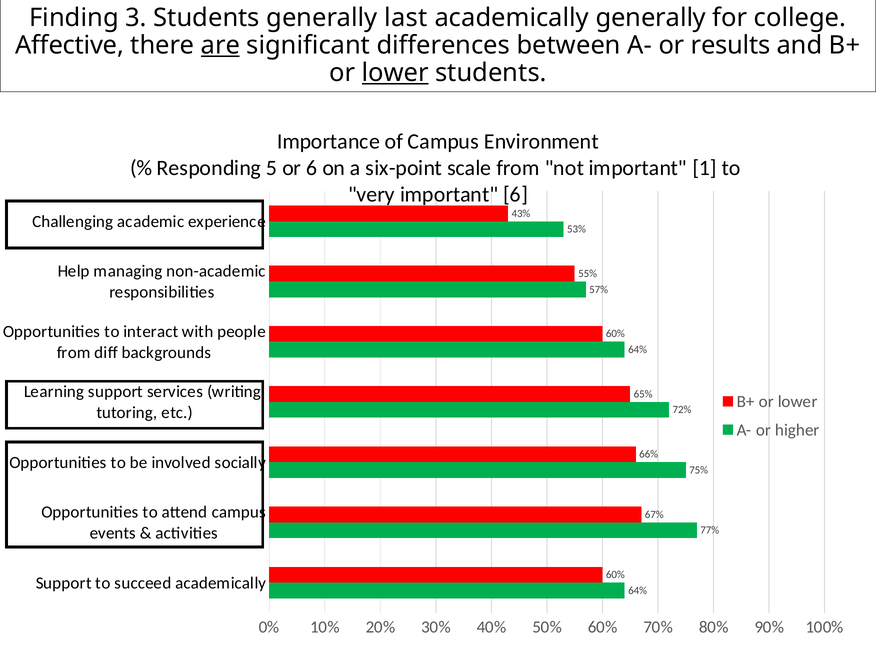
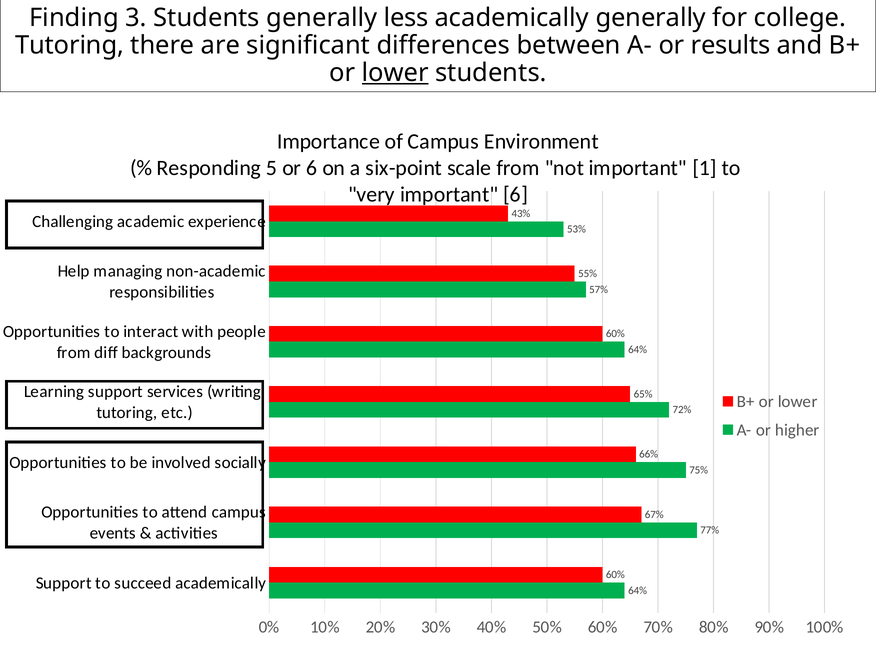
last: last -> less (406, 18)
Affective: Affective -> Tutoring (70, 45)
are underline: present -> none (220, 45)
